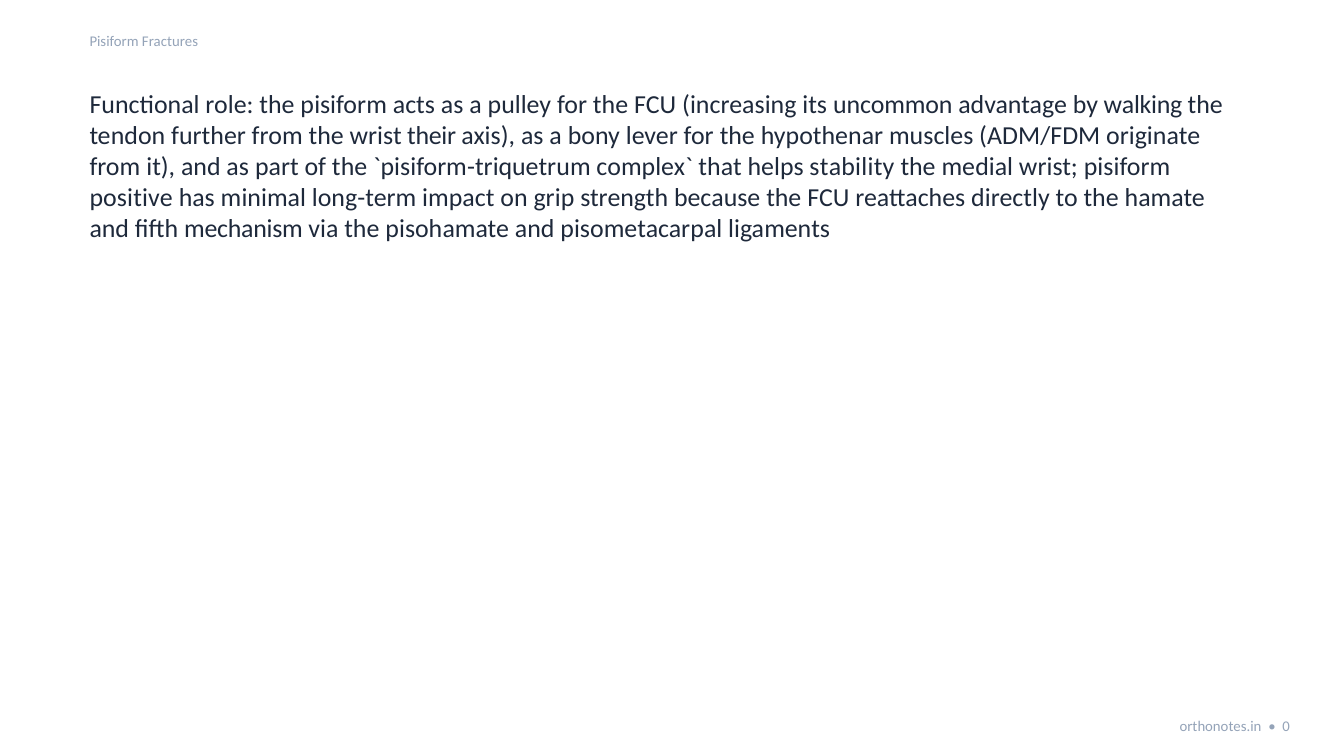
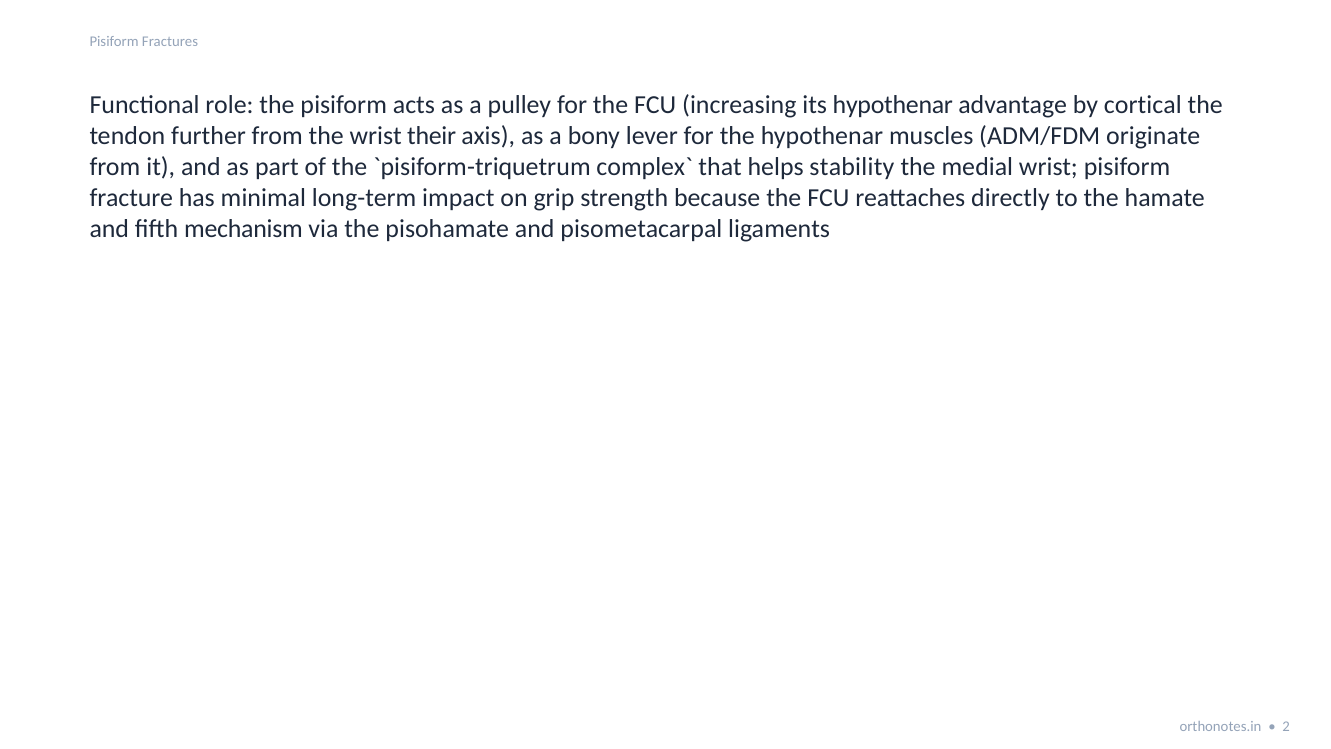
its uncommon: uncommon -> hypothenar (893, 104)
walking: walking -> cortical (1143, 104)
positive: positive -> fracture (131, 198)
0: 0 -> 2 (1286, 726)
